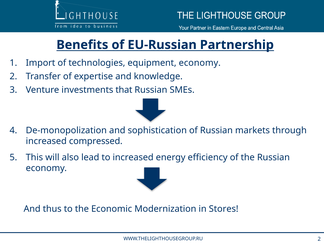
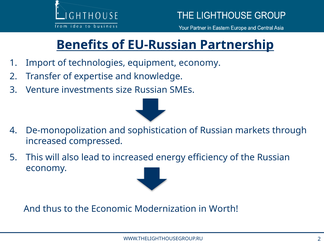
that: that -> size (124, 90)
Stores: Stores -> Worth (224, 209)
